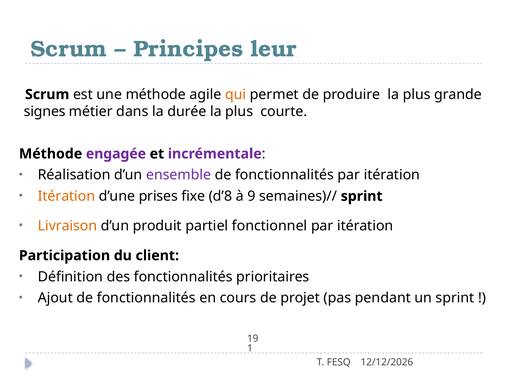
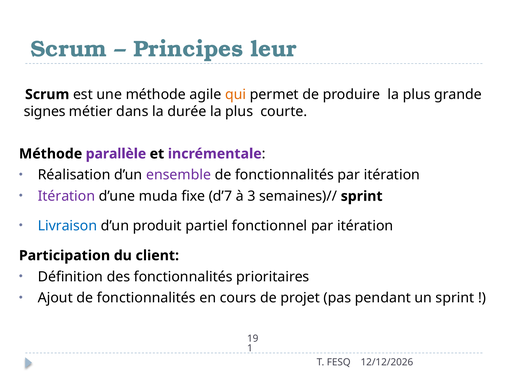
engagée: engagée -> parallèle (116, 154)
Itération colour: orange -> purple (66, 196)
prises: prises -> muda (158, 196)
d’8: d’8 -> d’7 (220, 196)
9: 9 -> 3 (252, 196)
Livraison colour: orange -> blue (68, 226)
